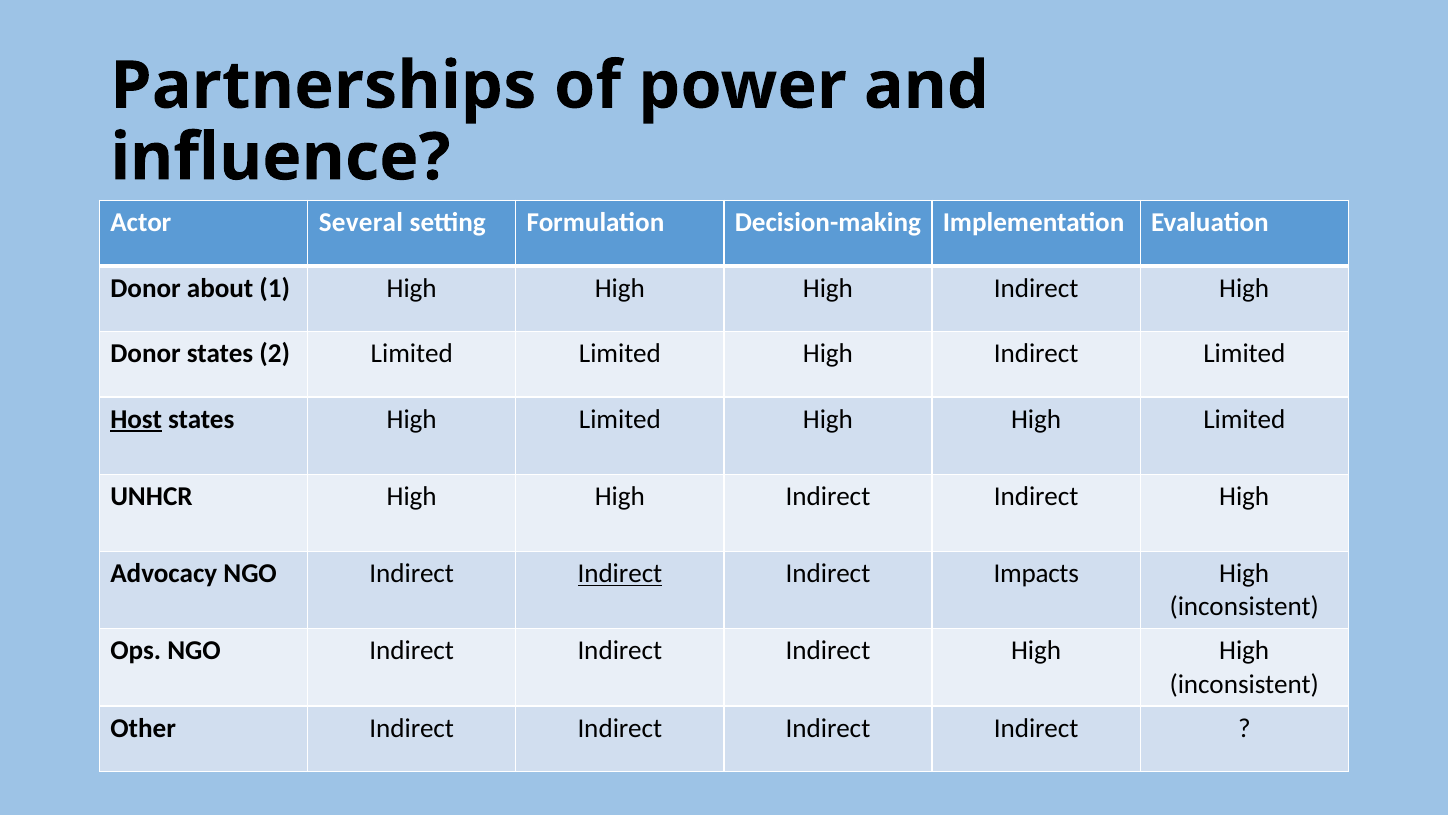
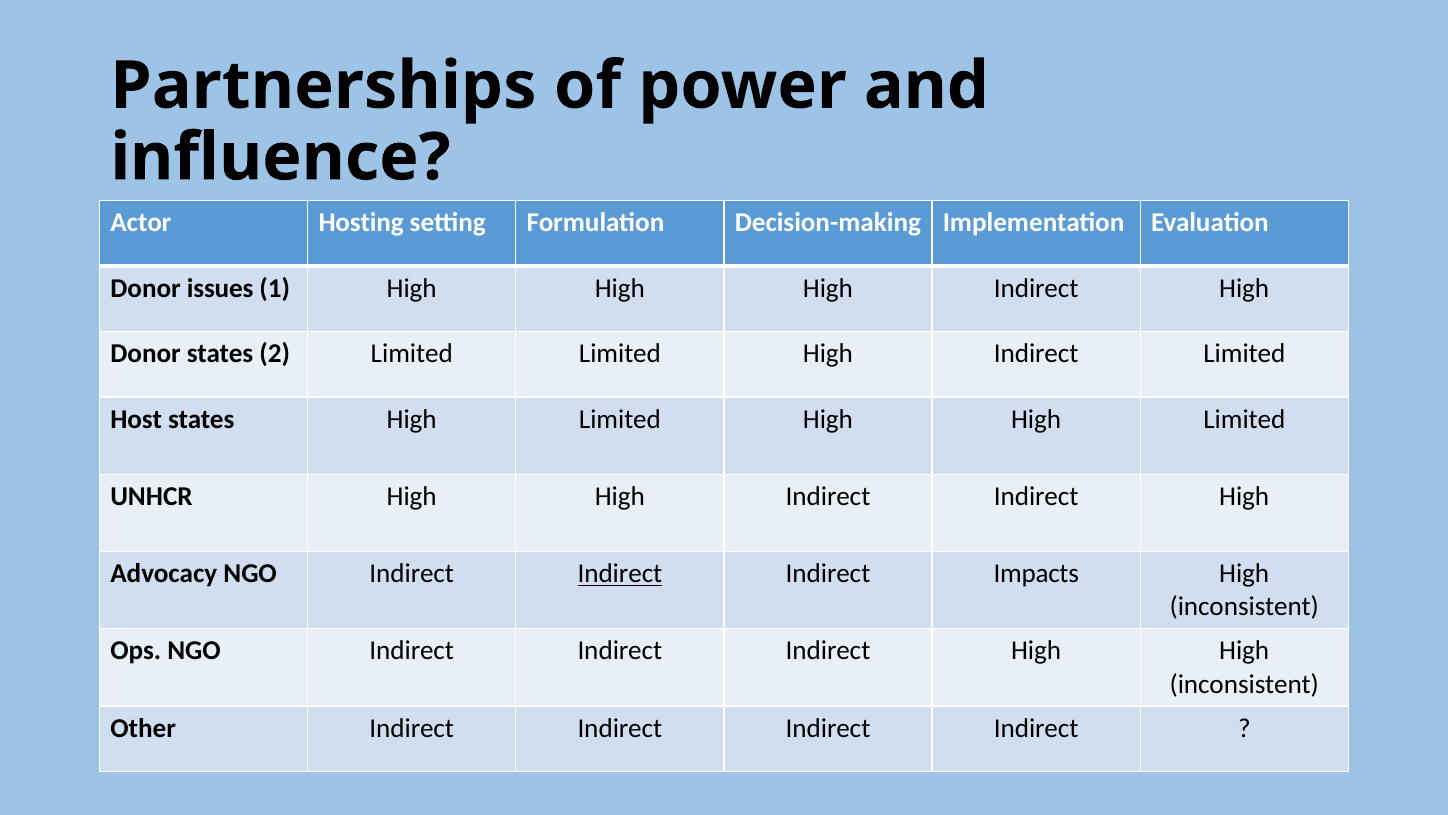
Several: Several -> Hosting (361, 223)
about: about -> issues (220, 288)
Host underline: present -> none (136, 419)
